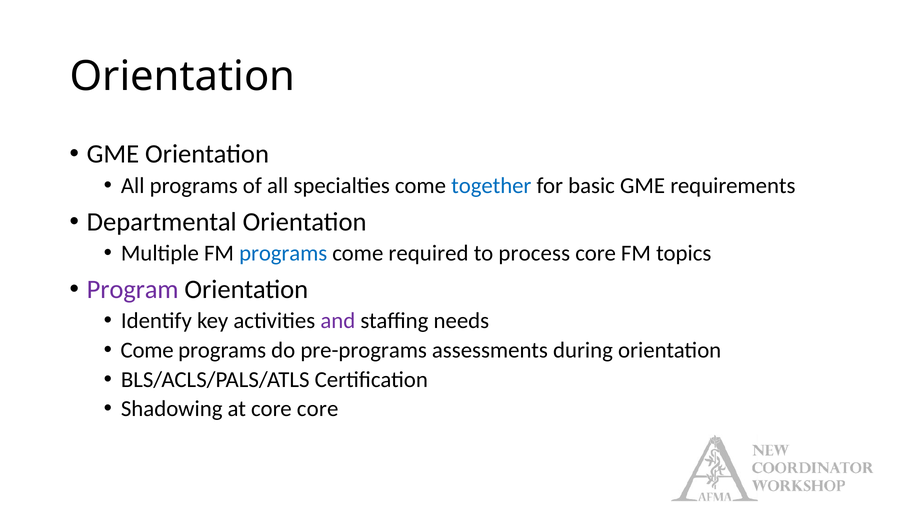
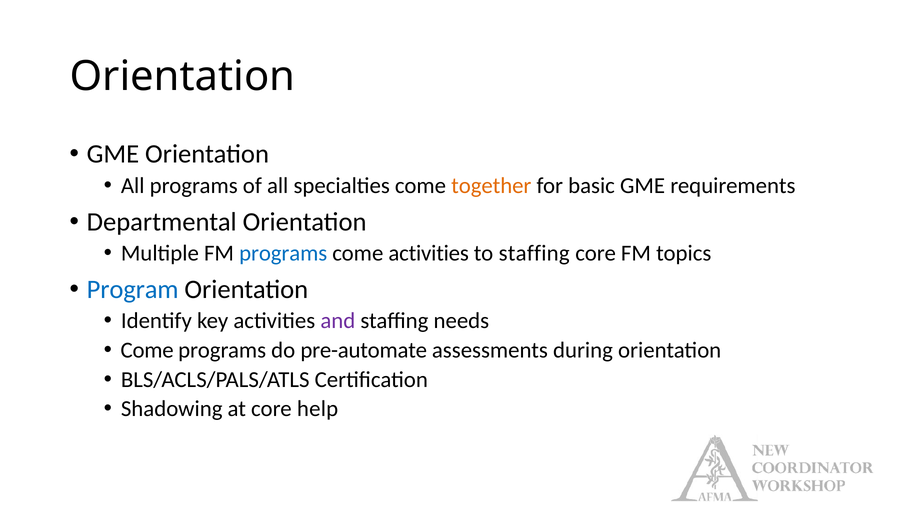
together colour: blue -> orange (491, 186)
come required: required -> activities (429, 254)
to process: process -> staffing (534, 254)
Program colour: purple -> blue (133, 290)
pre-programs: pre-programs -> pre-automate (364, 351)
core core: core -> help (318, 409)
